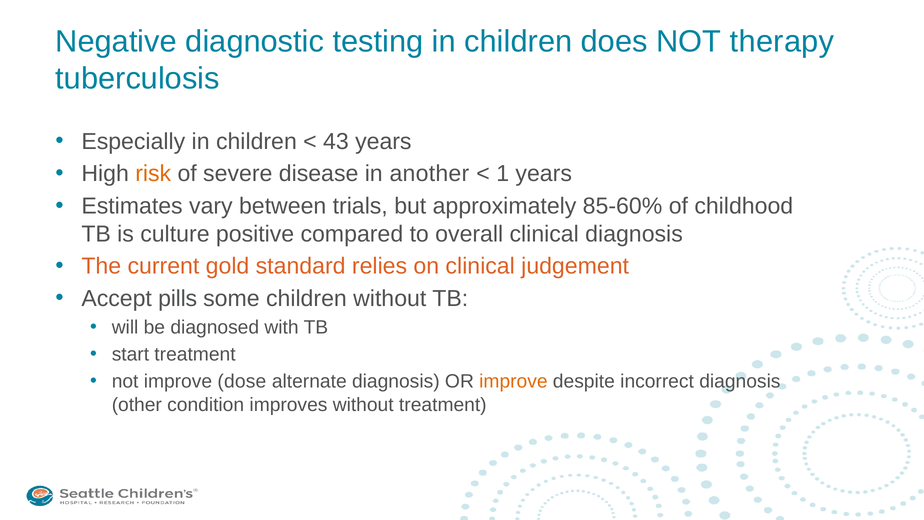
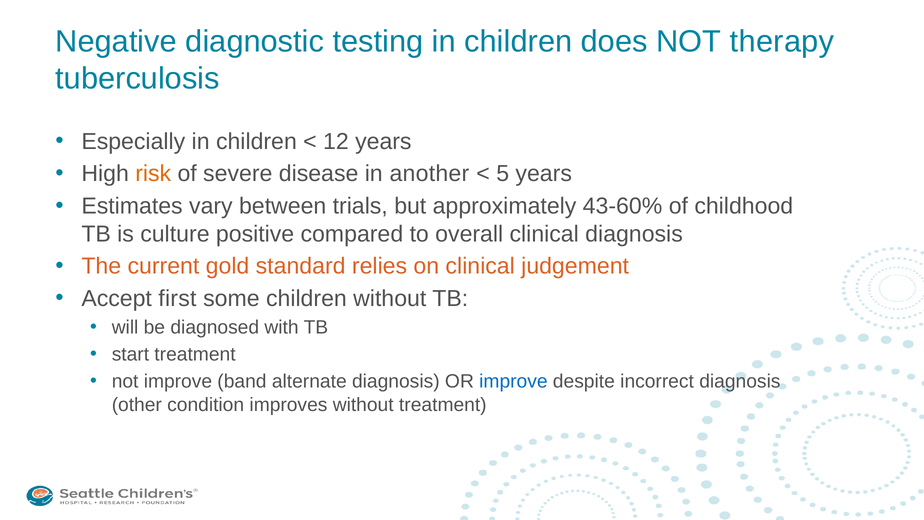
43: 43 -> 12 (336, 141)
1: 1 -> 5 (503, 174)
85-60%: 85-60% -> 43-60% (623, 206)
pills: pills -> first (177, 298)
dose: dose -> band (242, 381)
improve colour: orange -> blue (513, 381)
